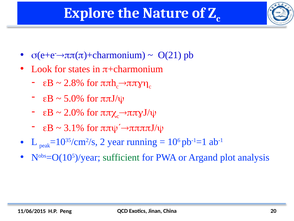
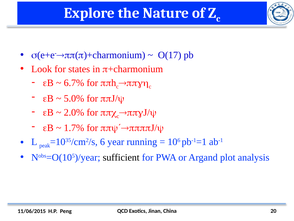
O(21: O(21 -> O(17 (170, 55)
2.8%: 2.8% -> 6.7% (74, 83)
3.1%: 3.1% -> 1.7% (74, 128)
2: 2 -> 6 (102, 142)
sufficient colour: green -> black (121, 157)
